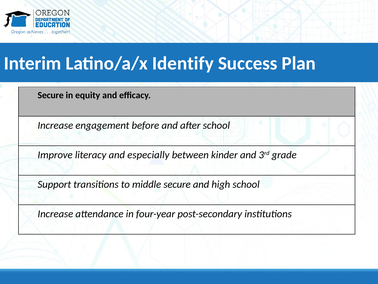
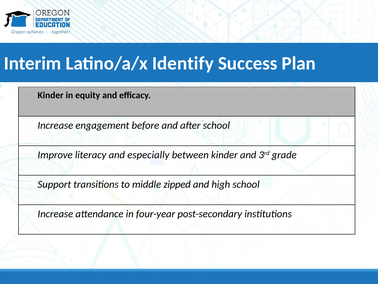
Secure: Secure -> Kinder (51, 95)
middle secure: secure -> zipped (177, 184)
